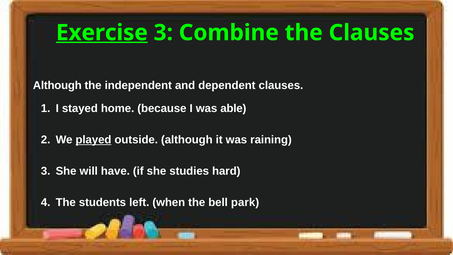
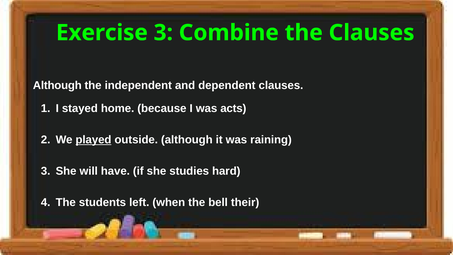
Exercise underline: present -> none (102, 33)
able: able -> acts (233, 109)
park: park -> their (245, 202)
